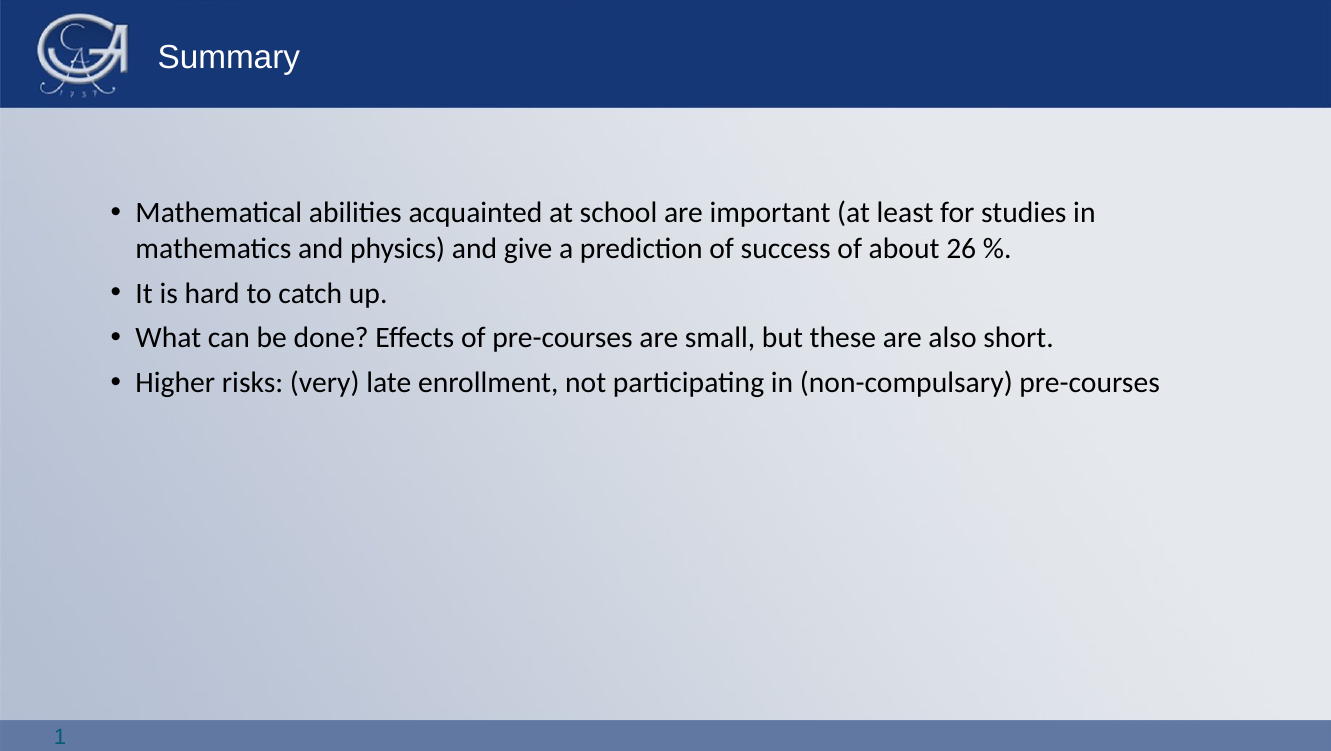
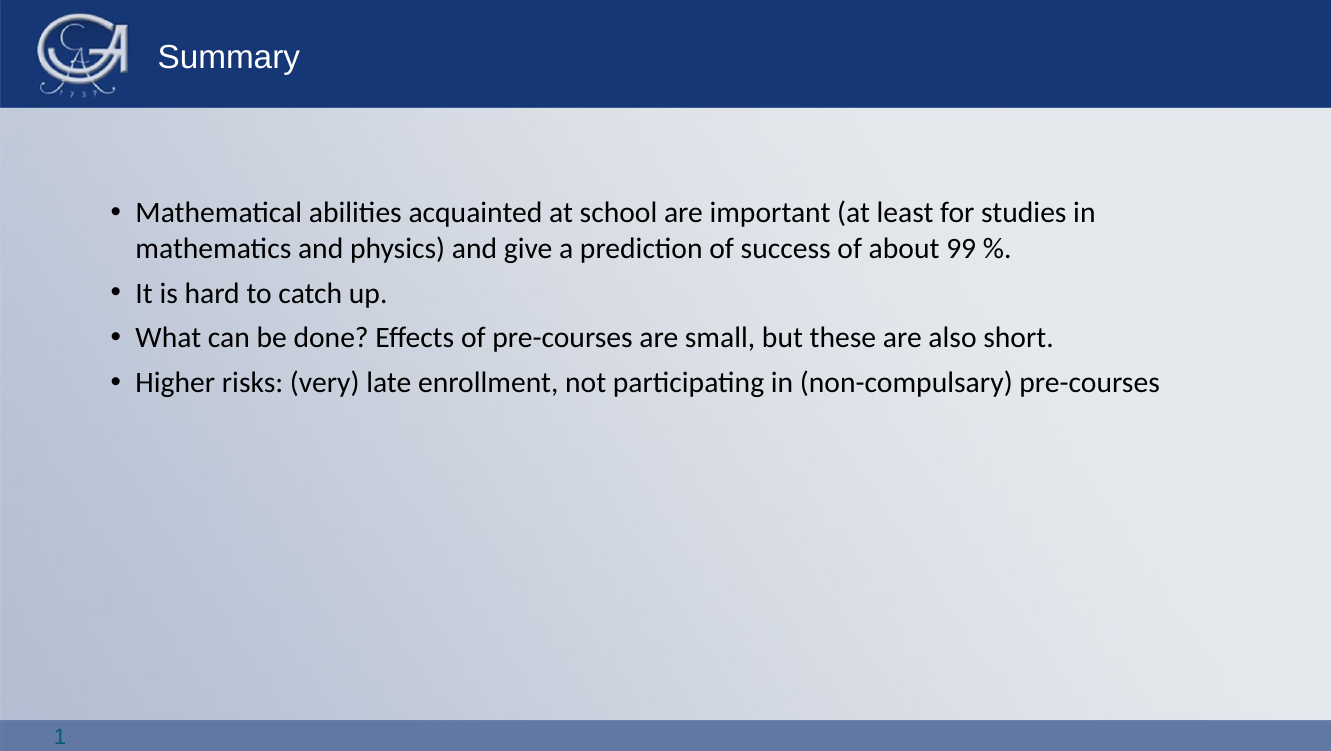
26: 26 -> 99 (961, 249)
